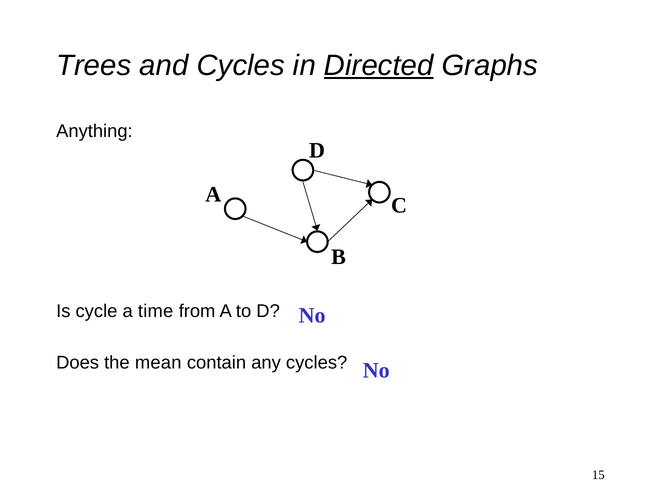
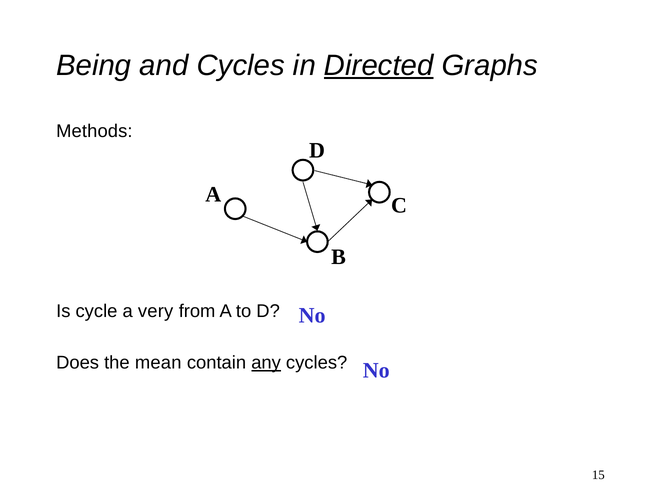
Trees: Trees -> Being (94, 65)
Anything: Anything -> Methods (94, 131)
time: time -> very (156, 311)
any underline: none -> present (266, 363)
